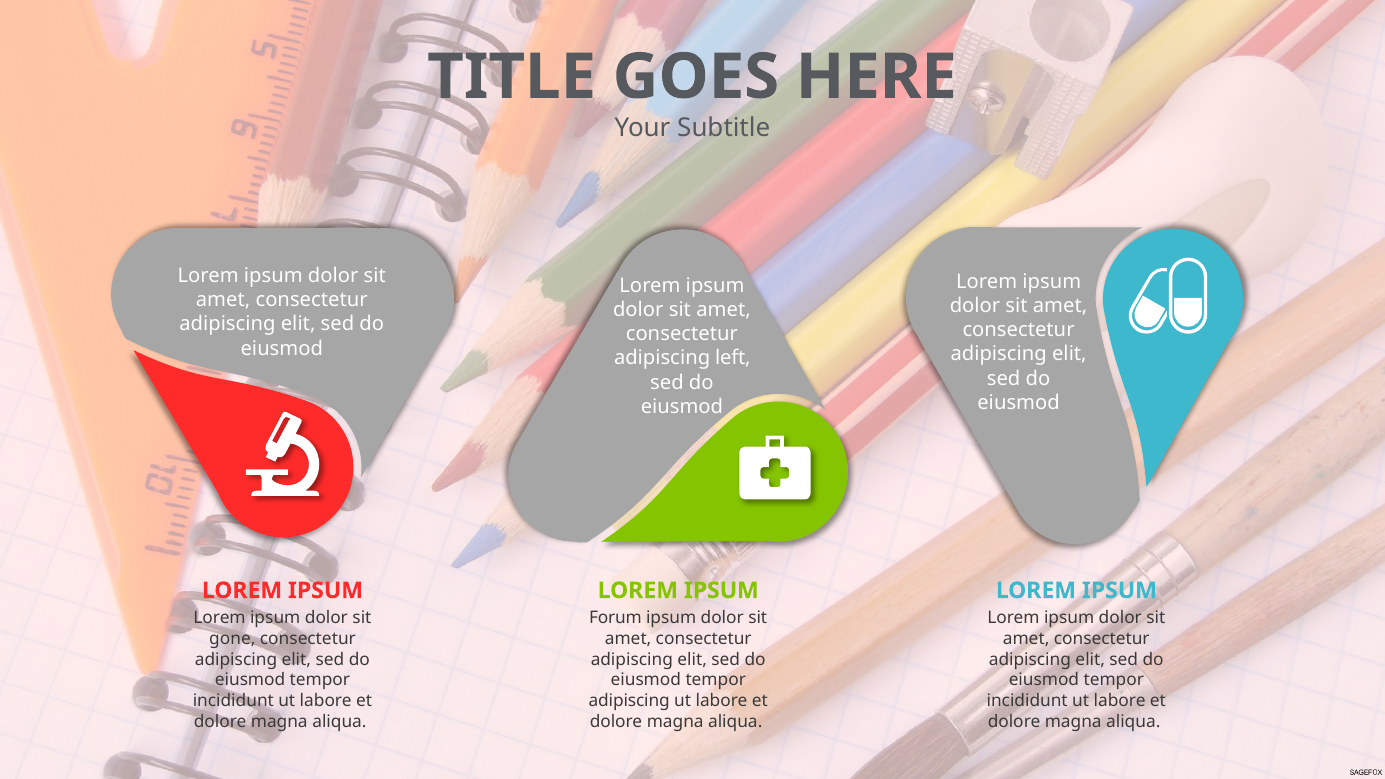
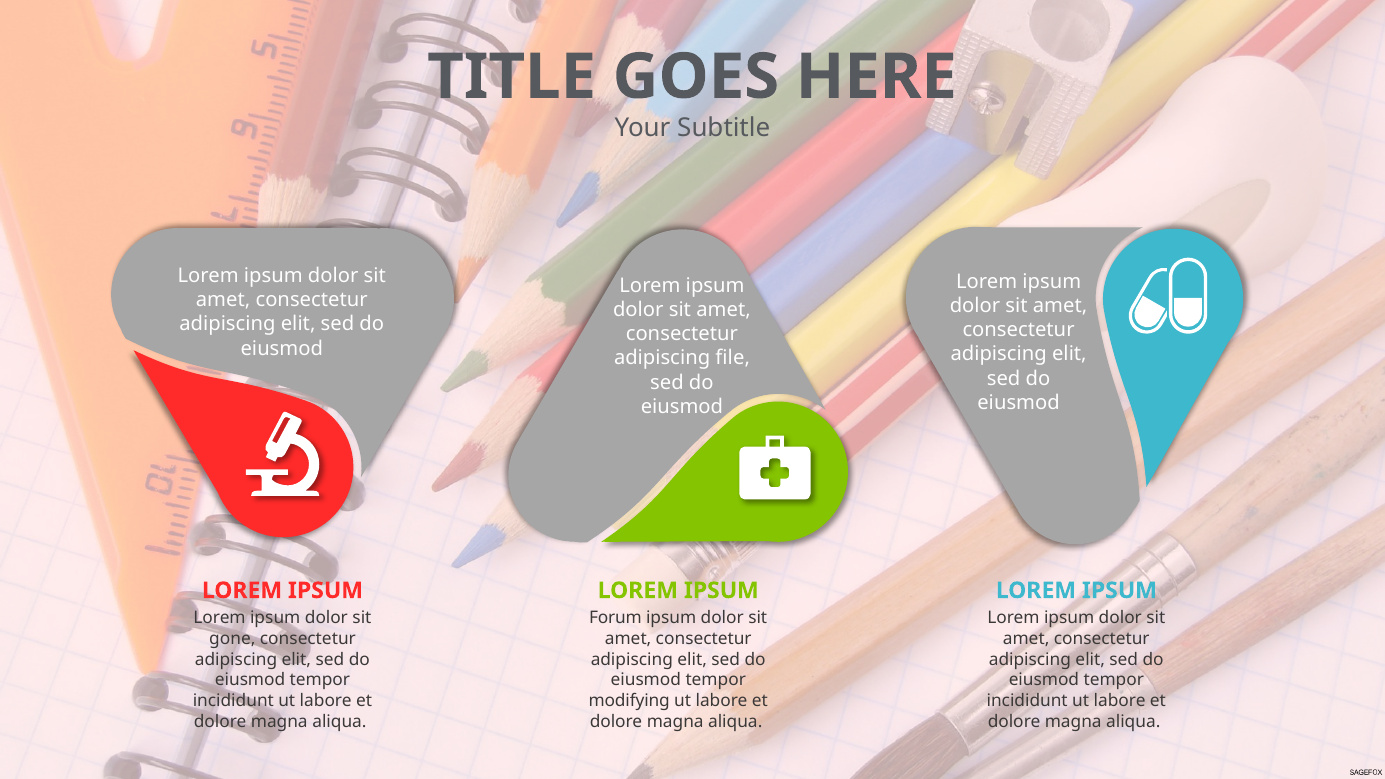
left: left -> file (733, 358)
adipiscing: adipiscing -> modifying (629, 701)
